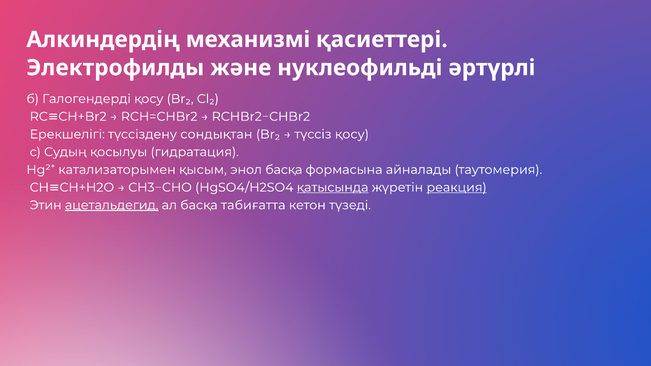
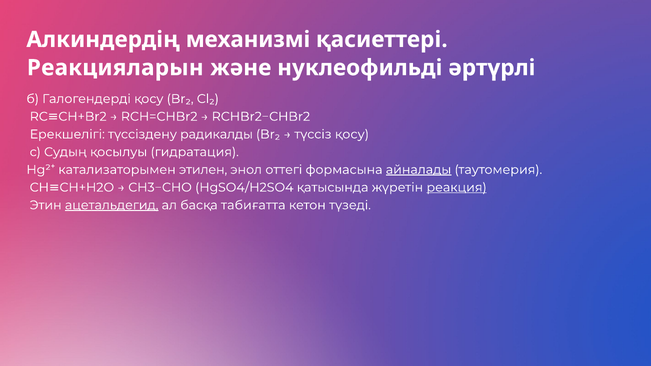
Электрофилды: Электрофилды -> Реакцияларын (115, 68)
сондықтан: сондықтан -> радикалды (217, 134)
қысым: қысым -> этилен (203, 170)
энол басқа: басқа -> оттегі (284, 170)
айналады underline: none -> present (419, 170)
қатысында underline: present -> none (333, 187)
